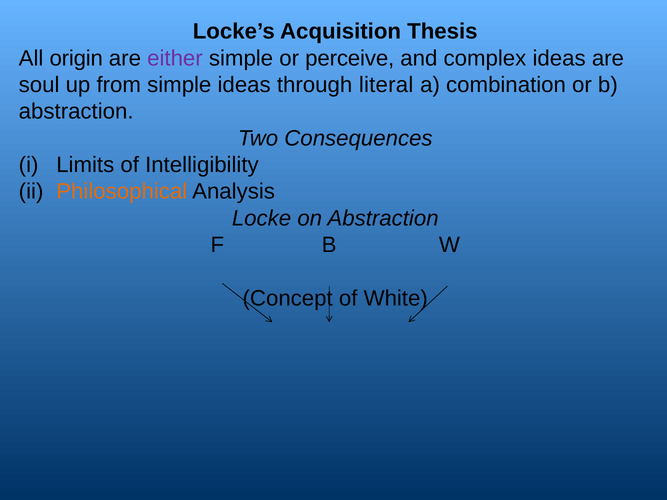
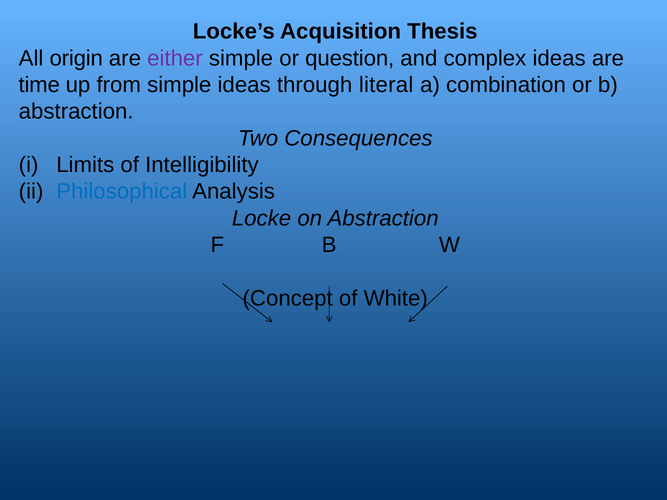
perceive: perceive -> question (350, 58)
soul: soul -> time (39, 85)
Philosophical colour: orange -> blue (122, 192)
